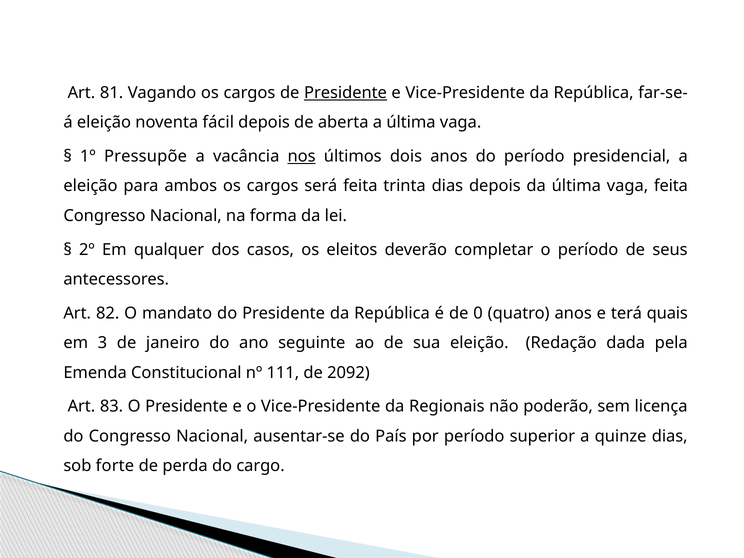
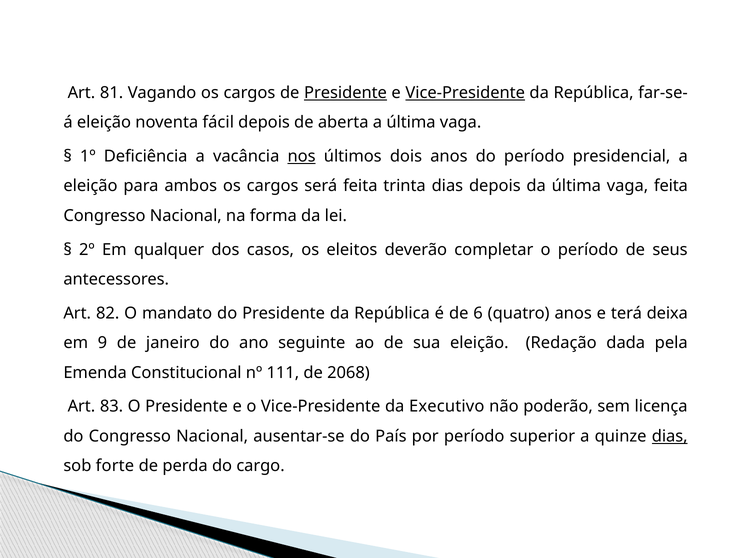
Vice-Presidente underline: none -> present (465, 93)
Pressupõe: Pressupõe -> Deficiência (146, 156)
0: 0 -> 6 (478, 313)
quais: quais -> deixa (667, 313)
3: 3 -> 9 (102, 343)
2092: 2092 -> 2068 (348, 373)
Regionais: Regionais -> Executivo (447, 407)
dias underline: none -> present (670, 436)
